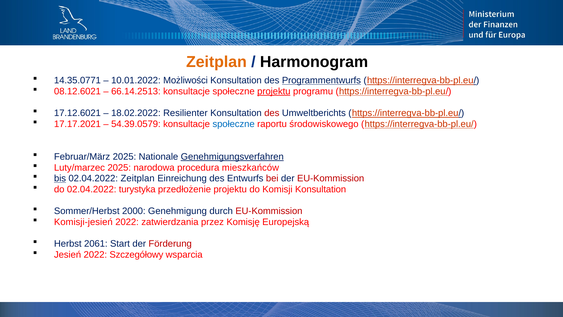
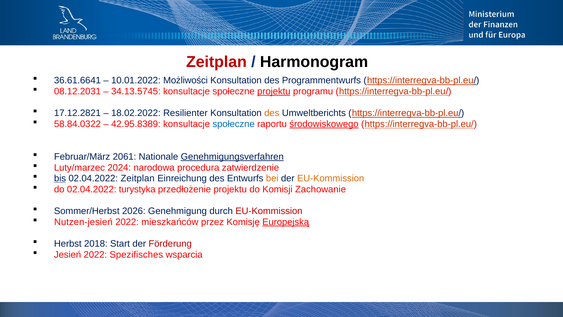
Zeitplan colour: orange -> red (216, 62)
14.35.0771: 14.35.0771 -> 36.61.6641 (77, 80)
Programmentwurfs underline: present -> none (321, 80)
08.12.6021: 08.12.6021 -> 08.12.2031 (77, 91)
66.14.2513: 66.14.2513 -> 34.13.5745 (136, 91)
17.12.6021: 17.12.6021 -> 17.12.2821 (77, 113)
des colour: red -> orange (272, 113)
17.17.2021: 17.17.2021 -> 58.84.0322 (77, 124)
54.39.0579: 54.39.0579 -> 42.95.8389 (136, 124)
środowiskowego underline: none -> present (324, 124)
Februar/März 2025: 2025 -> 2061 (124, 157)
Luty/marzec 2025: 2025 -> 2024 (119, 167)
mieszkańców: mieszkańców -> zatwierdzenie (250, 167)
bei colour: red -> orange (272, 178)
EU-Kommission colour: red -> orange (331, 178)
Komisji Konsultation: Konsultation -> Zachowanie (321, 189)
2000: 2000 -> 2026 (134, 211)
Komisji-jesień: Komisji-jesień -> Nutzen-jesień (83, 222)
zatwierdzania: zatwierdzania -> mieszkańców (170, 222)
Europejską underline: none -> present (286, 222)
2061: 2061 -> 2018 (96, 244)
Szczegółowy: Szczegółowy -> Spezifisches (136, 254)
